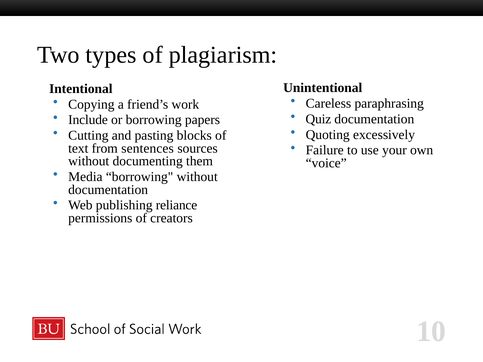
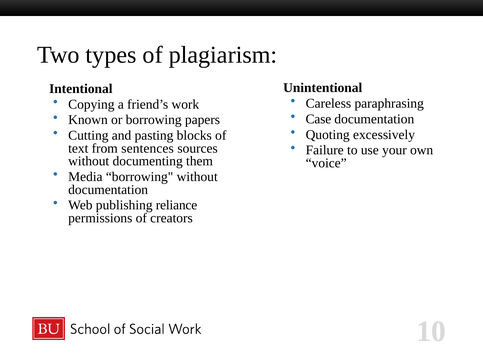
Quiz: Quiz -> Case (318, 119)
Include: Include -> Known (88, 120)
